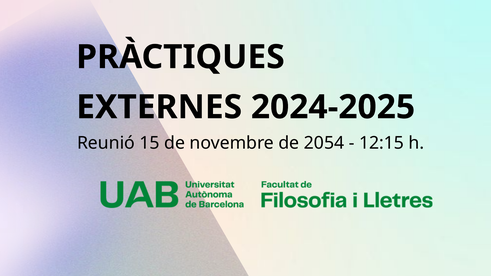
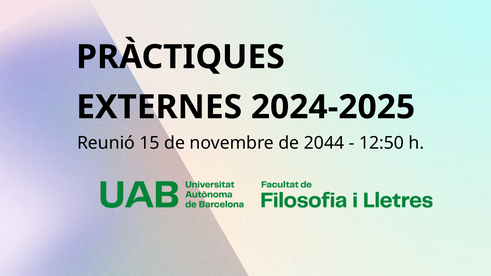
2054: 2054 -> 2044 (324, 143)
12:15: 12:15 -> 12:50 (382, 143)
